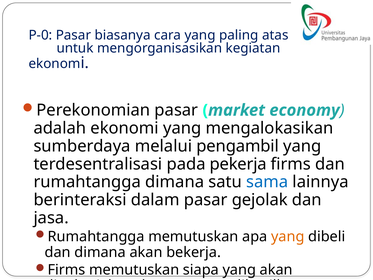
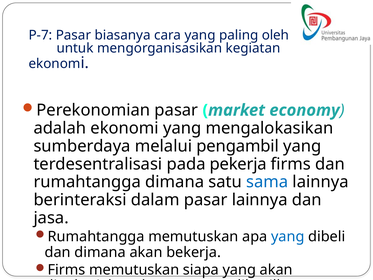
P-0: P-0 -> P-7 (40, 35)
atas: atas -> oleh (275, 35)
pasar gejolak: gejolak -> lainnya (260, 200)
yang colour: orange -> blue (288, 236)
